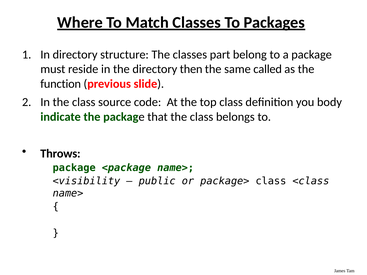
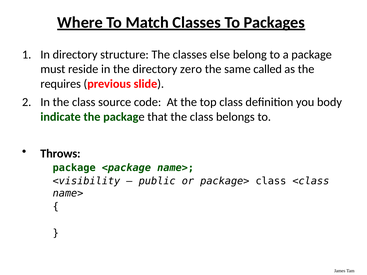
part: part -> else (220, 55)
then: then -> zero (191, 69)
function: function -> requires (61, 84)
